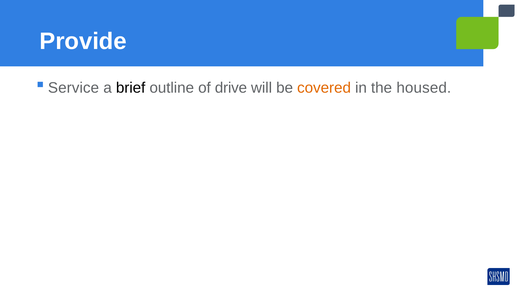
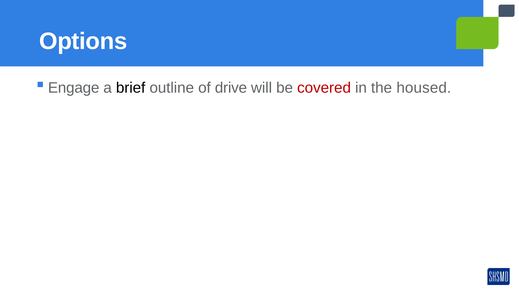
Provide: Provide -> Options (83, 41)
Service: Service -> Engage (74, 88)
covered colour: orange -> red (324, 88)
